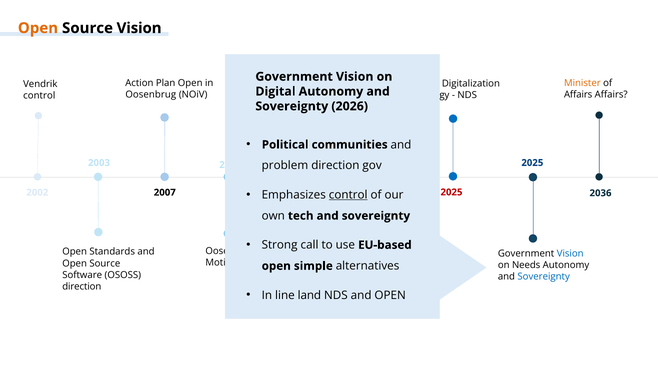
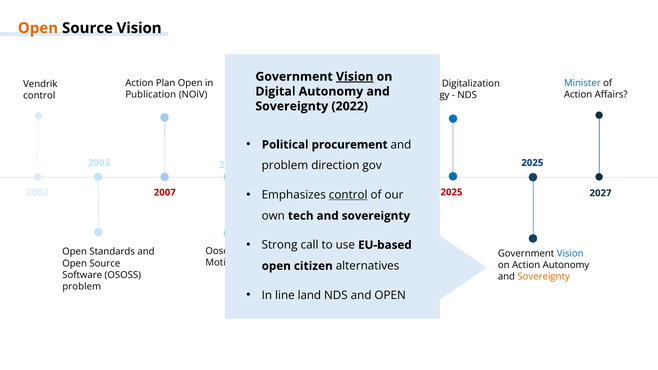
Vision underline: none -> present (355, 77)
Minister colour: orange -> blue (582, 83)
Oosenbrug: Oosenbrug -> Publication (151, 94)
Affairs: Affairs -> Action (578, 95)
2026: 2026 -> 2022 (350, 106)
communities: communities -> procurement (350, 145)
2007 colour: black -> red (165, 193)
2036: 2036 -> 2027 (601, 193)
simple: simple -> citizen (313, 266)
on Needs: Needs -> Action (526, 265)
Sovereignty colour: blue -> orange (544, 277)
direction: direction -> problem (82, 286)
